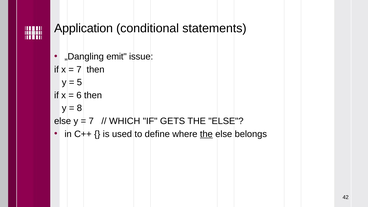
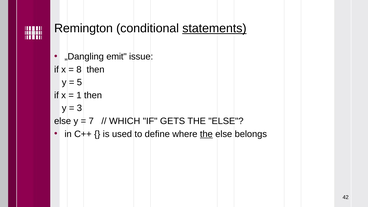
Application: Application -> Remington (84, 28)
statements underline: none -> present (214, 28)
7: 7 -> 8 (79, 70)
6: 6 -> 1 (79, 95)
8: 8 -> 3 (79, 108)
